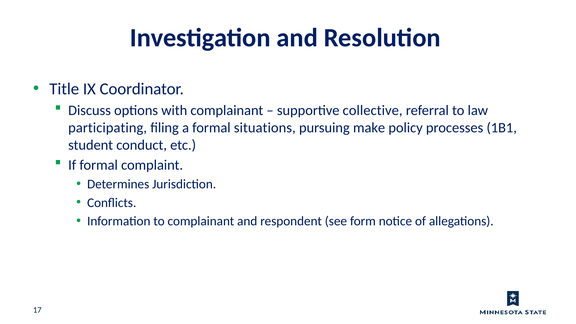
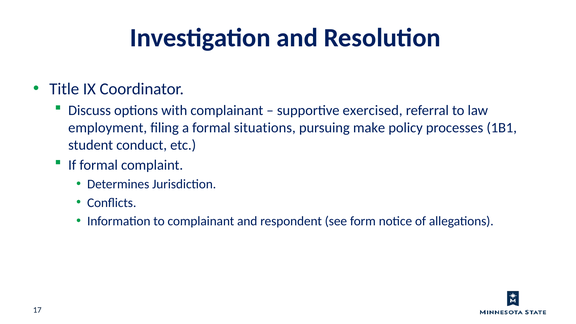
collective: collective -> exercised (373, 110)
participating: participating -> employment (108, 128)
